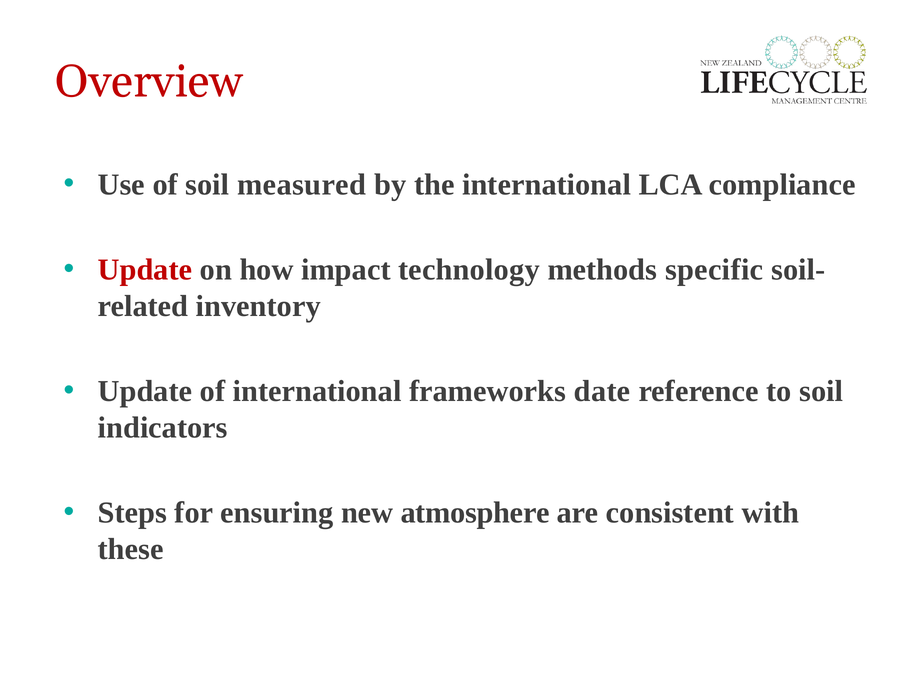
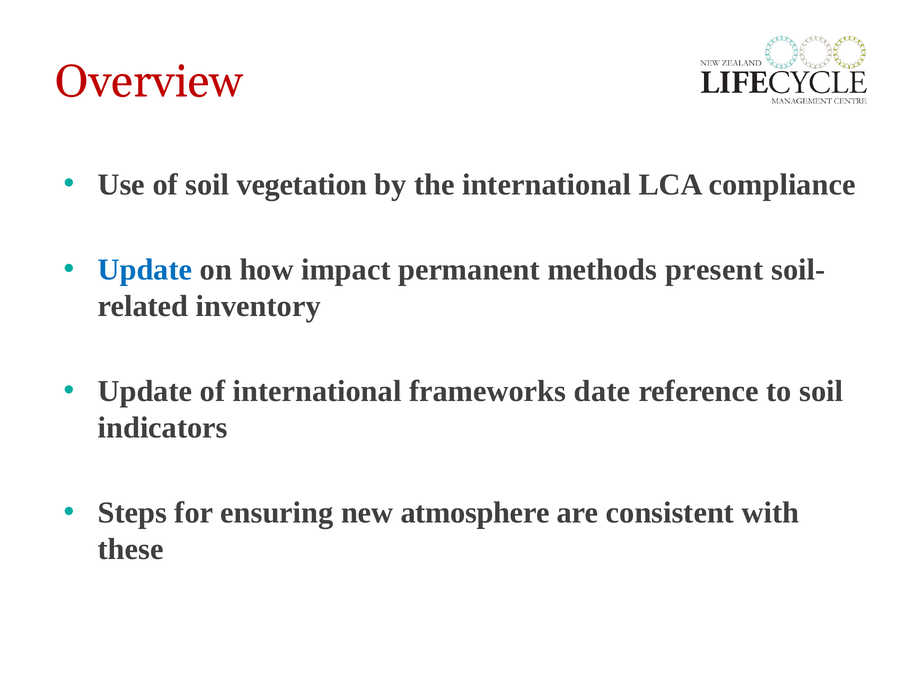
measured: measured -> vegetation (302, 185)
Update colour: red -> blue (145, 270)
technology: technology -> permanent (469, 270)
specific: specific -> present (714, 270)
